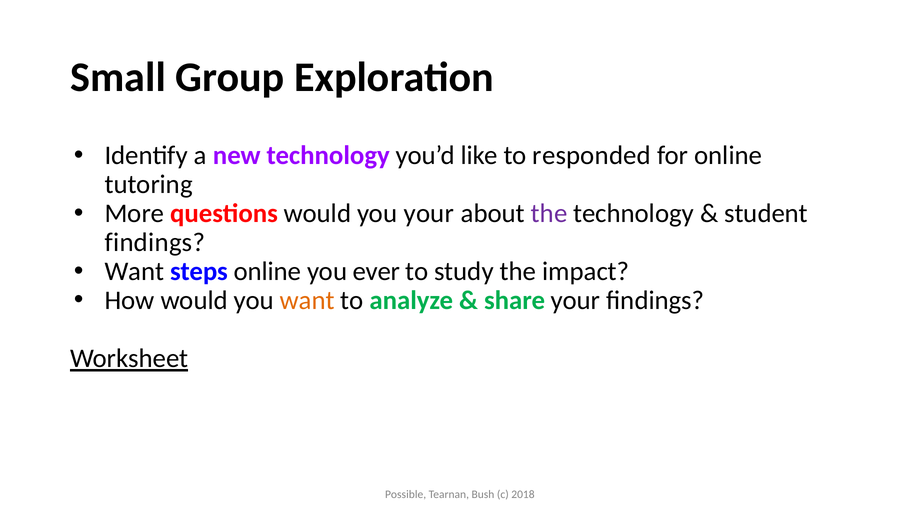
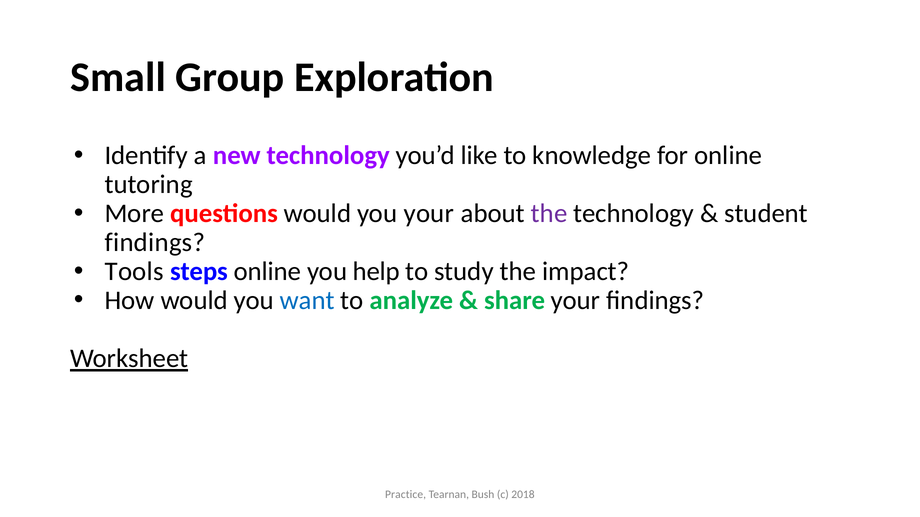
responded: responded -> knowledge (592, 156)
Want: Want -> Tools (134, 271)
ever: ever -> help (376, 271)
want colour: orange -> blue (307, 300)
Possible: Possible -> Practice (406, 495)
